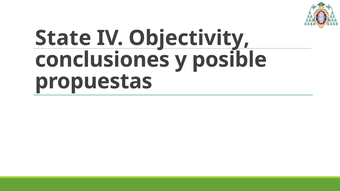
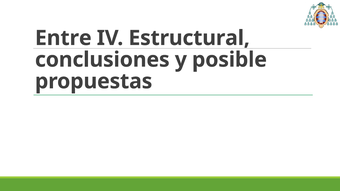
State: State -> Entre (63, 38)
Objectivity: Objectivity -> Estructural (189, 38)
